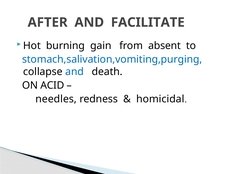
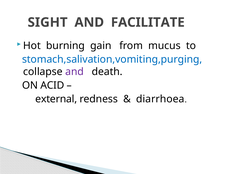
AFTER: AFTER -> SIGHT (48, 22)
absent: absent -> mucus (164, 46)
and colour: blue -> purple (74, 72)
needles: needles -> external (56, 99)
homicidal: homicidal -> diarrhoea (160, 99)
